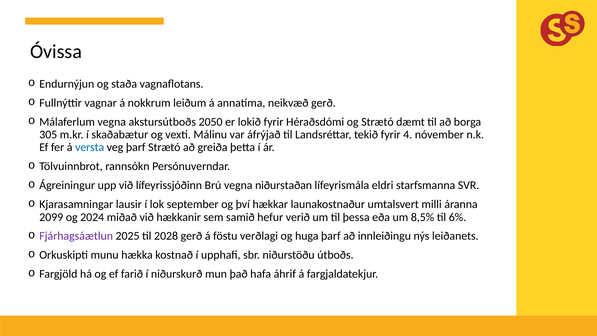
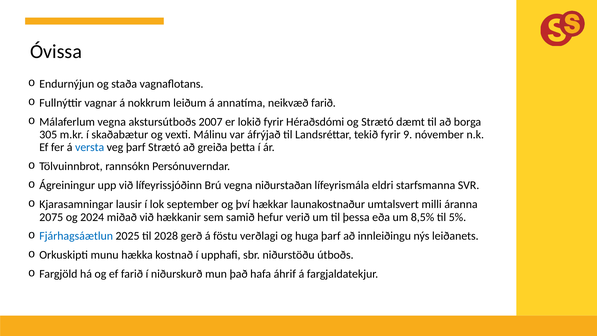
neikvæð gerð: gerð -> farið (323, 103)
2050: 2050 -> 2007 (211, 122)
4: 4 -> 9 (408, 134)
2099: 2099 -> 2075 (51, 217)
6%: 6% -> 5% (457, 217)
Fjárhagsáætlun colour: purple -> blue (76, 236)
